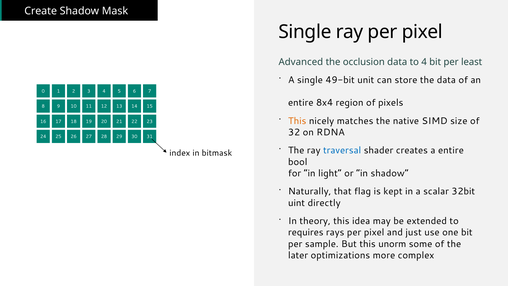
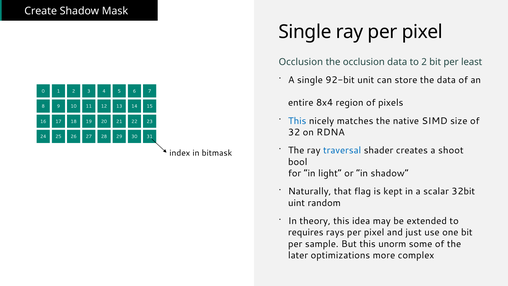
Advanced: Advanced -> Occlusion (301, 62)
to 4: 4 -> 2 (424, 62)
49-bit: 49-bit -> 92-bit (340, 80)
This colour: orange -> blue (297, 121)
a entire: entire -> shoot (451, 150)
directly: directly -> random (324, 203)
